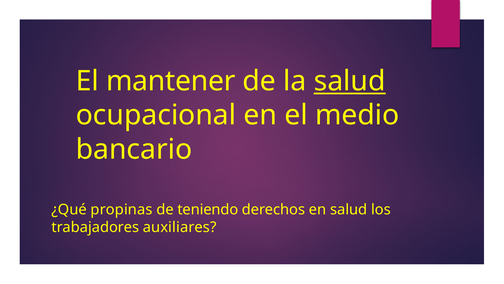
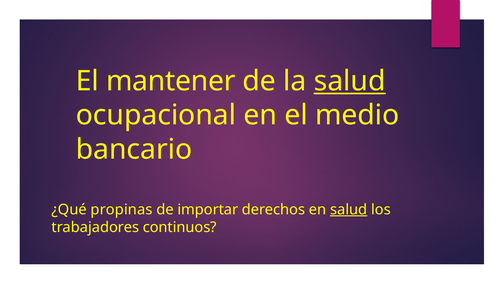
teniendo: teniendo -> importar (208, 209)
salud underline: none -> present (349, 209)
auxiliares: auxiliares -> continuos (180, 227)
